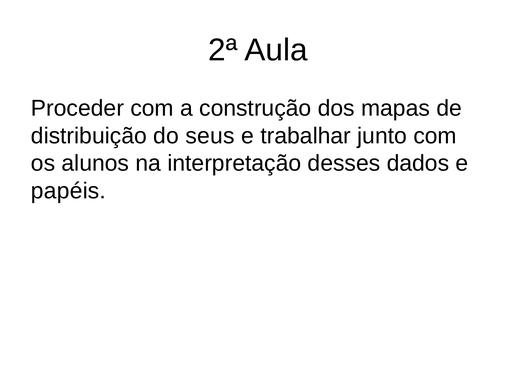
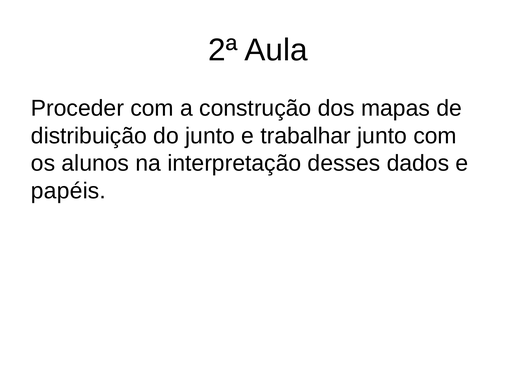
do seus: seus -> junto (210, 136)
